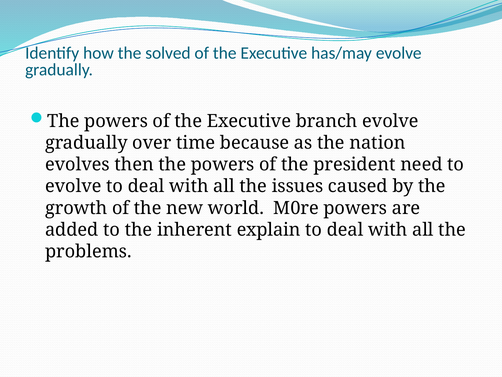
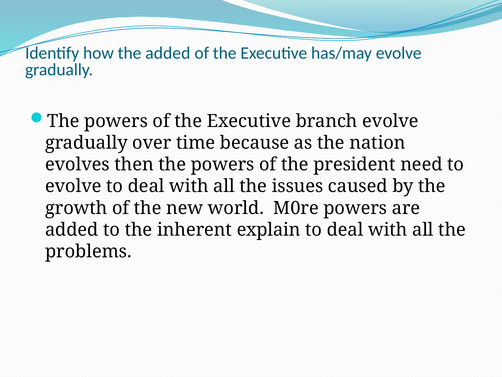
the solved: solved -> added (168, 53)
